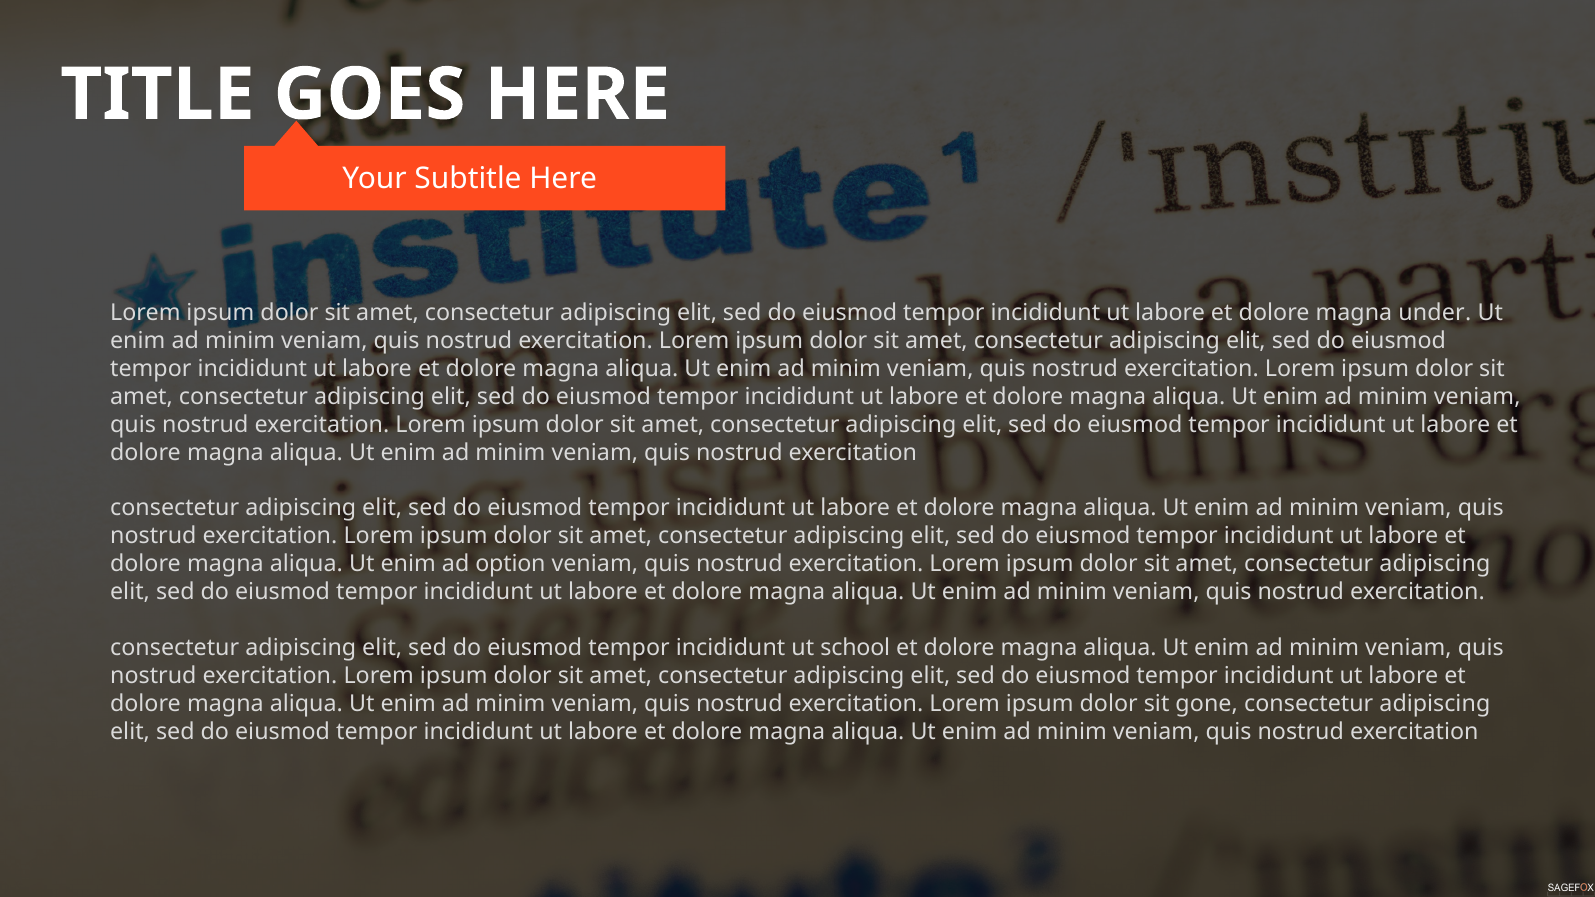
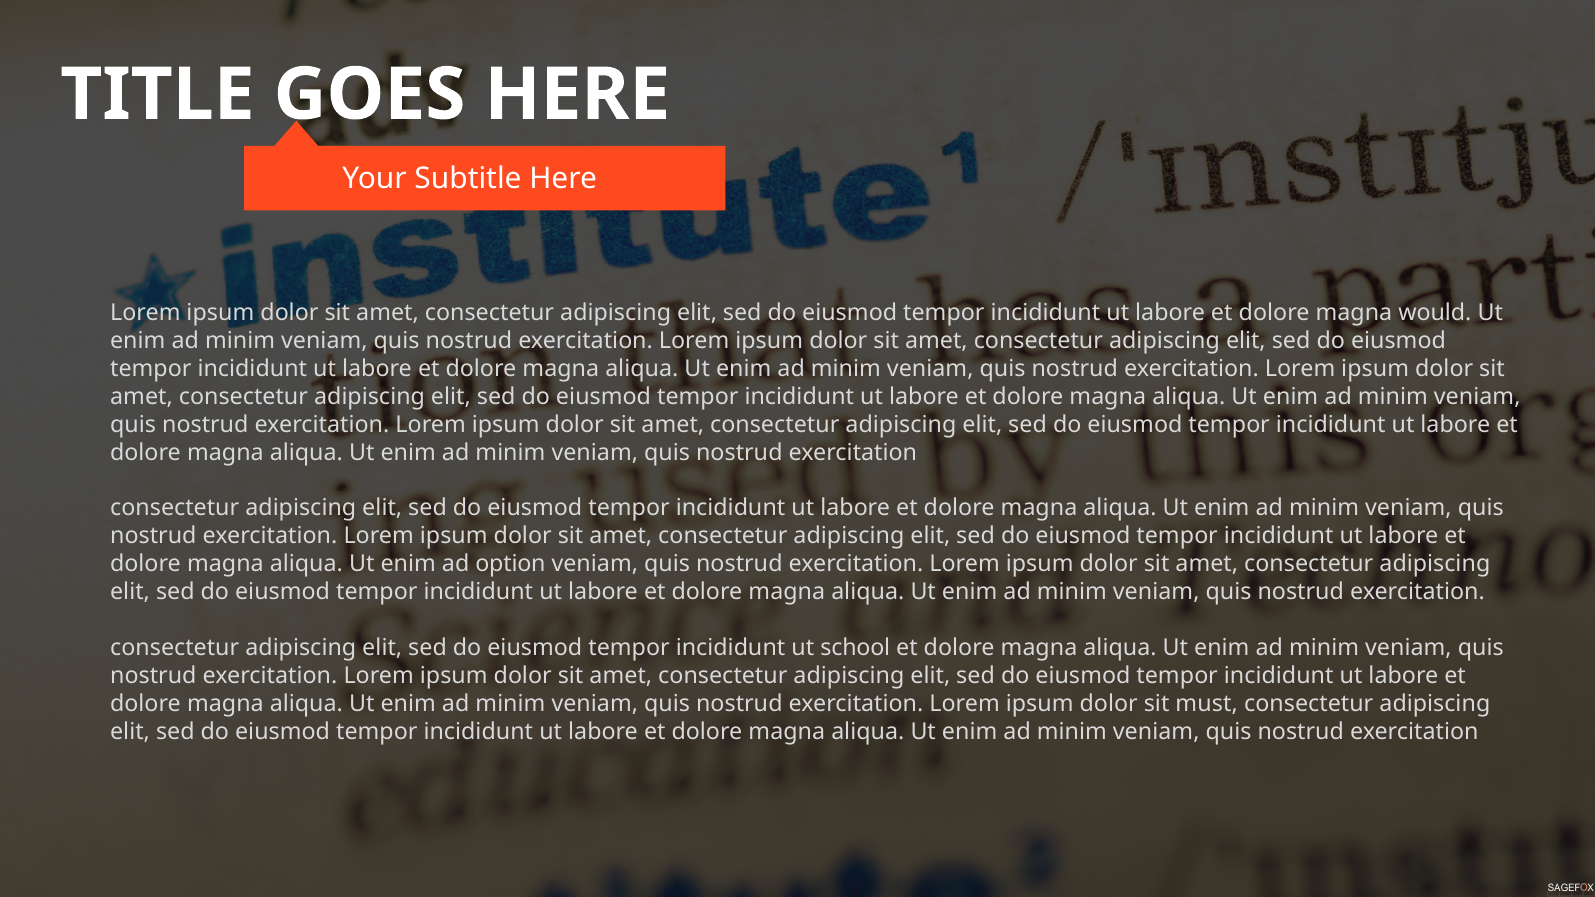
under: under -> would (1435, 313)
gone: gone -> must (1207, 704)
